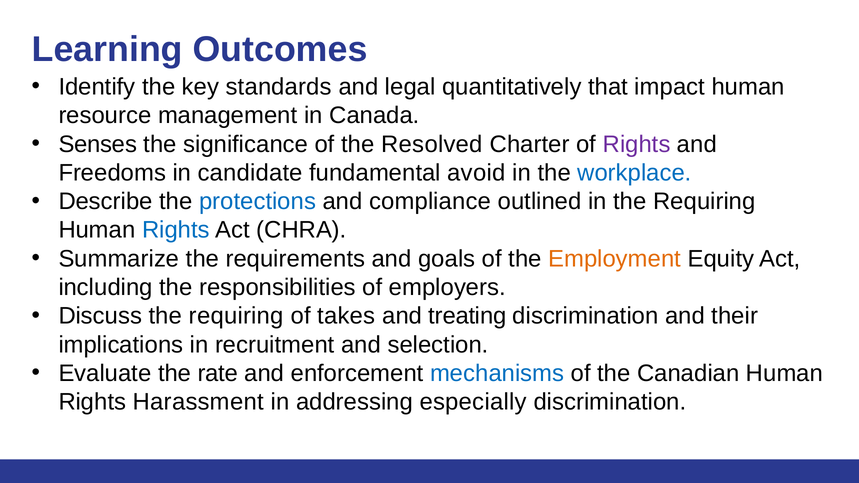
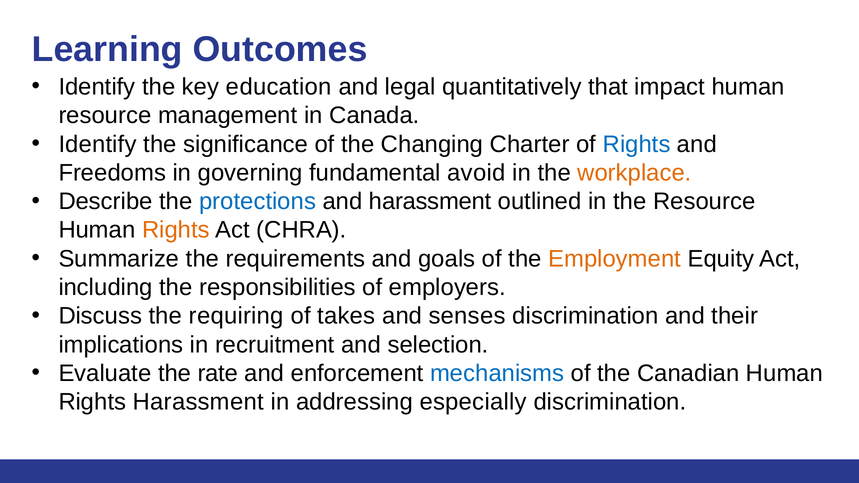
standards: standards -> education (279, 87)
Senses: Senses -> Identify (98, 144)
Resolved: Resolved -> Changing (432, 144)
Rights colour: purple -> blue (637, 144)
candidate: candidate -> governing (250, 173)
workplace colour: blue -> orange (635, 173)
and compliance: compliance -> harassment (430, 202)
in the Requiring: Requiring -> Resource (704, 202)
Rights colour: blue -> orange (176, 230)
treating: treating -> senses (467, 316)
